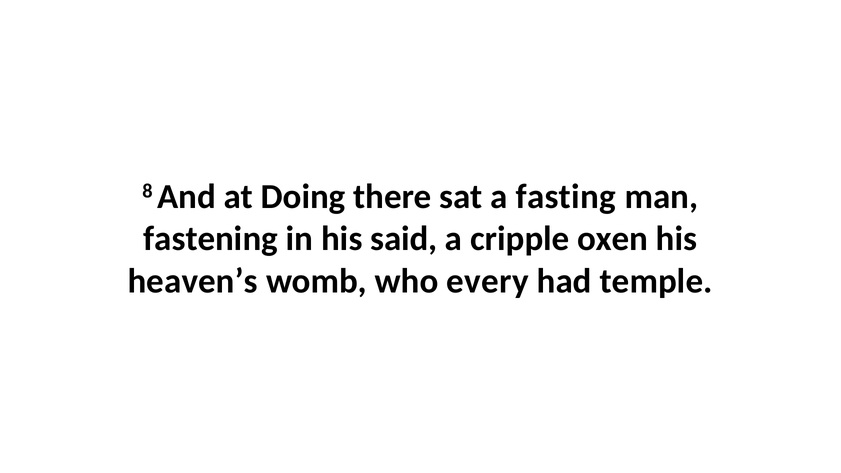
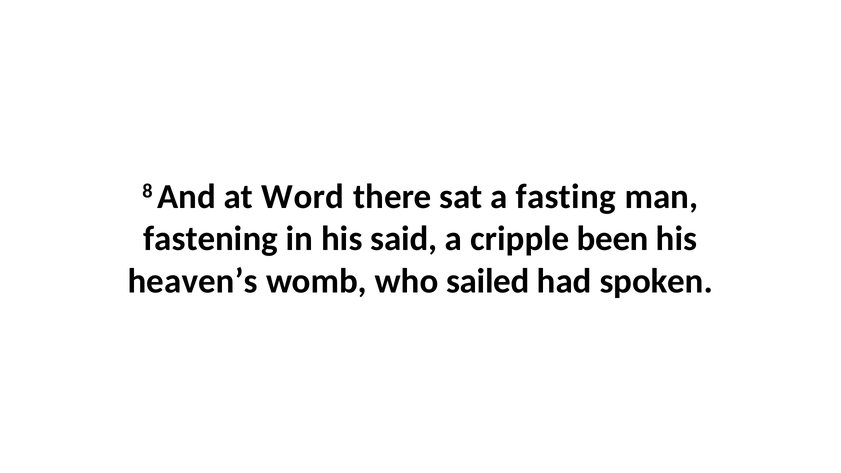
Doing: Doing -> Word (303, 197)
oxen: oxen -> been (613, 239)
every: every -> sailed (488, 281)
temple: temple -> spoken (656, 281)
